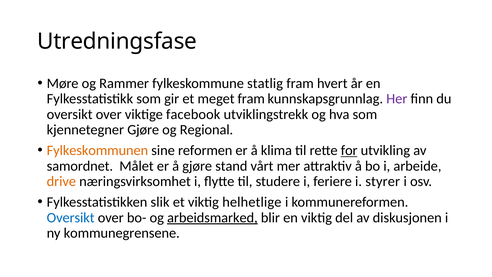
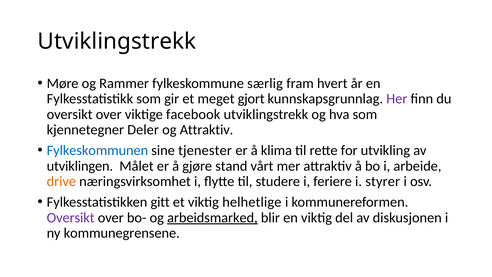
Utredningsfase: Utredningsfase -> Utviklingstrekk (117, 41)
statlig: statlig -> særlig (265, 83)
meget fram: fram -> gjort (251, 99)
kjennetegner Gjøre: Gjøre -> Deler (143, 130)
og Regional: Regional -> Attraktiv (207, 130)
Fylkeskommunen colour: orange -> blue (97, 150)
reformen: reformen -> tjenester (205, 150)
for underline: present -> none (349, 150)
samordnet: samordnet -> utviklingen (80, 166)
slik: slik -> gitt (160, 202)
Oversikt colour: blue -> purple (71, 217)
